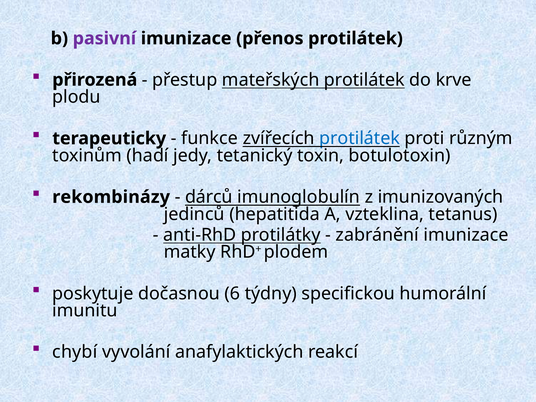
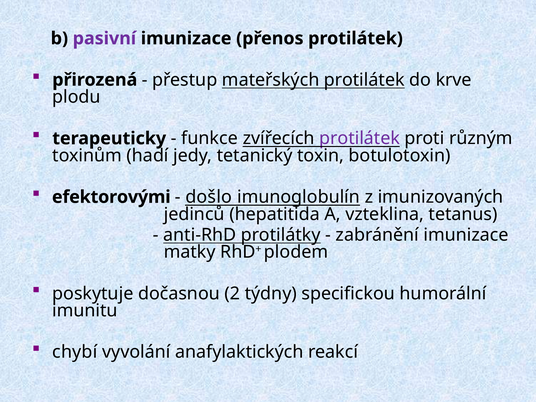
protilátek colour: blue -> purple (360, 138)
rekombinázy: rekombinázy -> efektorovými (111, 197)
dárců: dárců -> došlo (209, 197)
6: 6 -> 2 (232, 293)
